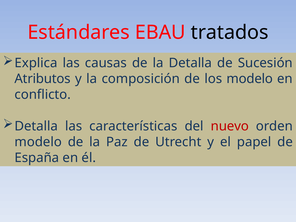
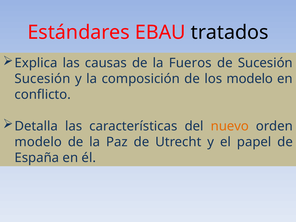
la Detalla: Detalla -> Fueros (190, 63)
Atributos: Atributos -> Sucesión (42, 79)
nuevo colour: red -> orange (230, 126)
